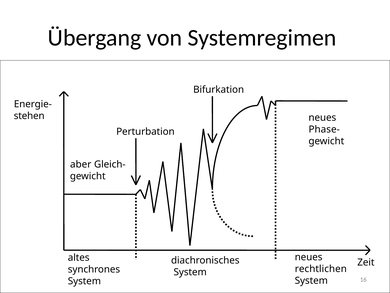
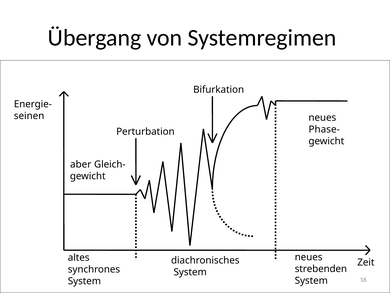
stehen: stehen -> seinen (29, 116)
rechtlichen: rechtlichen -> strebenden (321, 268)
